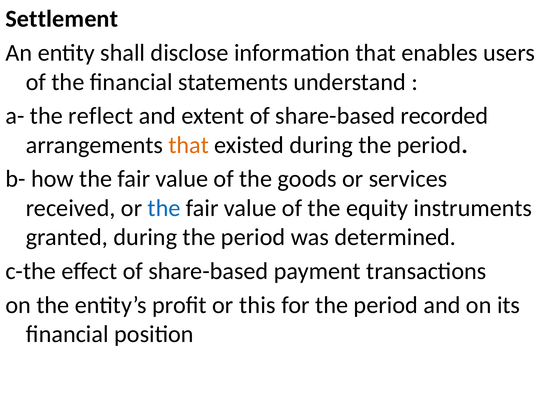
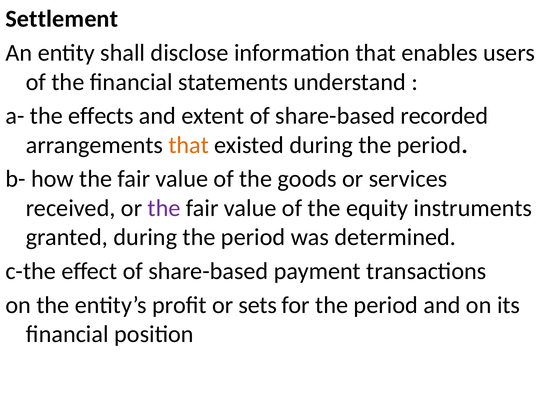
reflect: reflect -> effects (101, 116)
the colour: blue -> purple (164, 208)
this: this -> sets (258, 305)
